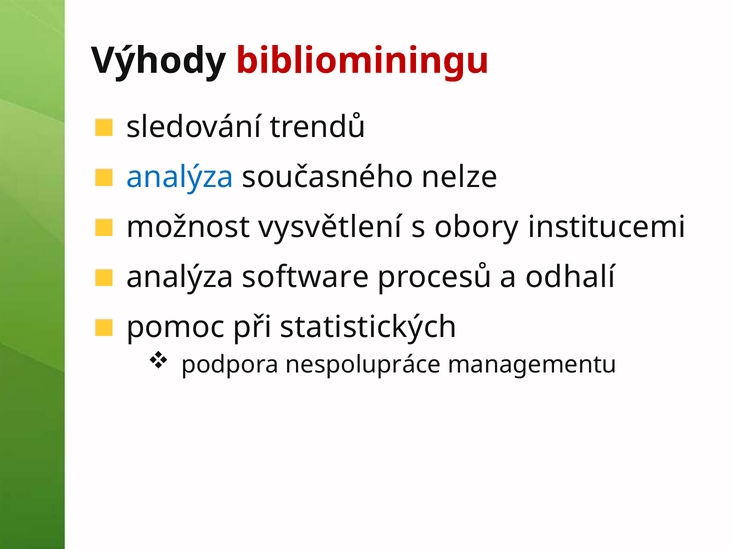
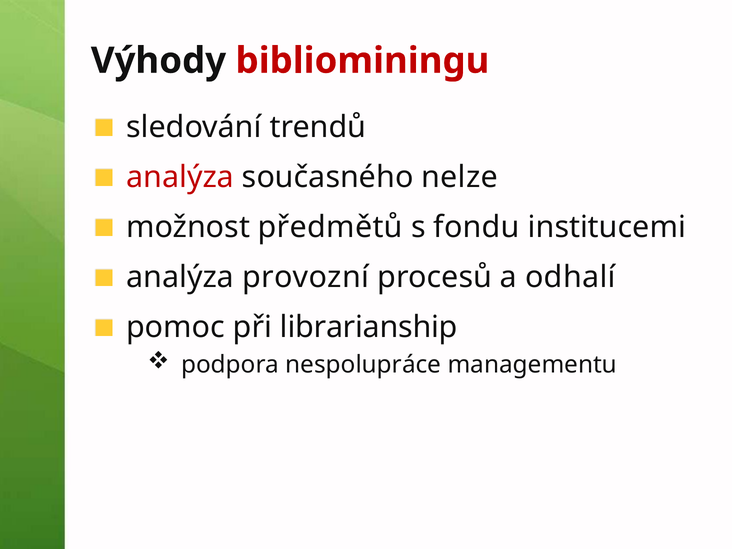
analýza colour: blue -> red (180, 177)
vysvětlení: vysvětlení -> předmětů (330, 227)
obory: obory -> fondu (477, 227)
software: software -> provozní (306, 277)
statistických: statistických -> librarianship (369, 327)
